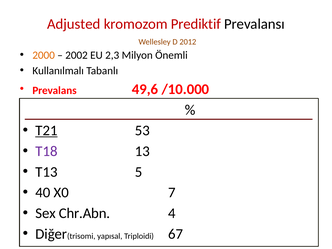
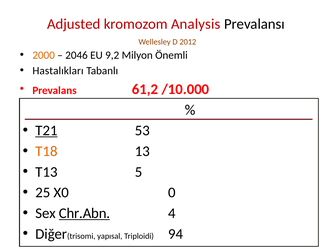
Prediktif: Prediktif -> Analysis (196, 24)
2002: 2002 -> 2046 (77, 55)
2,3: 2,3 -> 9,2 (112, 55)
Kullanılmalı: Kullanılmalı -> Hastalıkları (58, 71)
49,6: 49,6 -> 61,2 (145, 89)
T18 colour: purple -> orange (46, 151)
40: 40 -> 25 (43, 193)
7: 7 -> 0 (172, 193)
Chr.Abn underline: none -> present (84, 213)
67: 67 -> 94 (176, 234)
